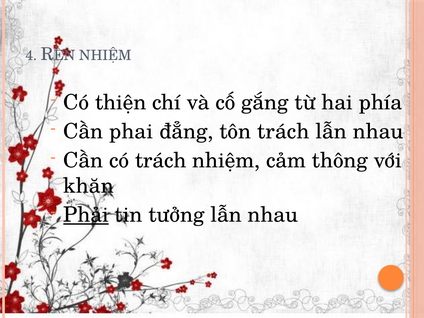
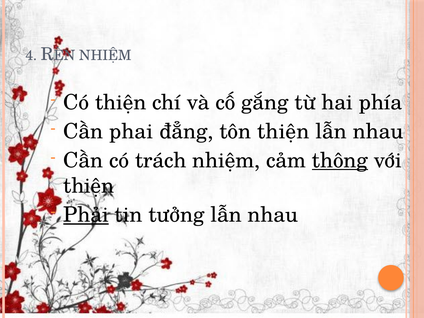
tôn trách: trách -> thiện (283, 131)
thông underline: none -> present (340, 160)
khăn: khăn -> thiện (89, 186)
